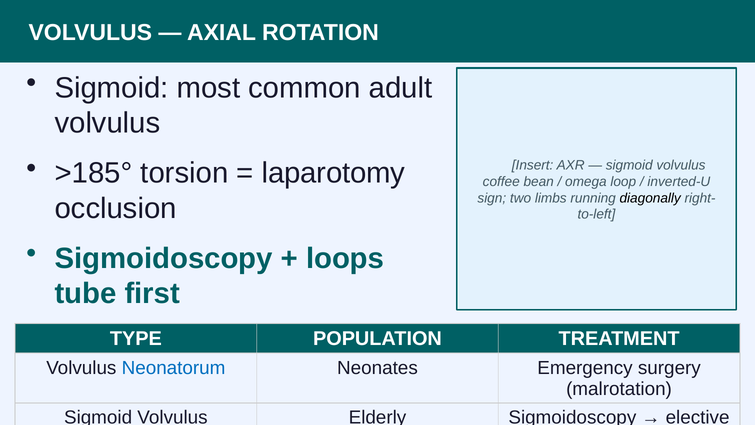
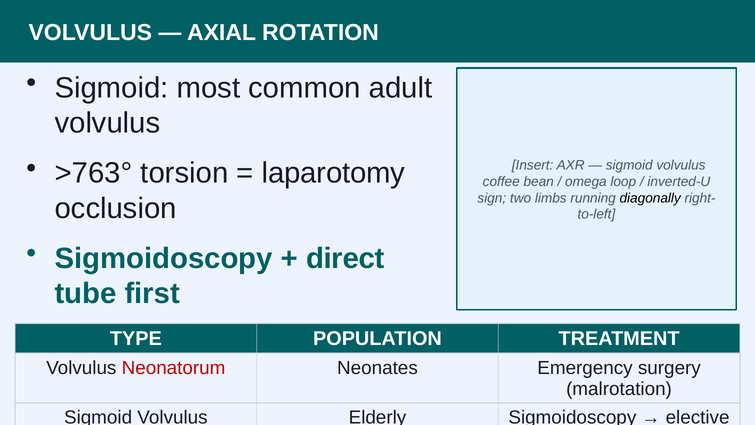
>185°: >185° -> >763° (93, 173)
loops: loops -> direct (345, 258)
Neonatorum colour: blue -> red (174, 368)
